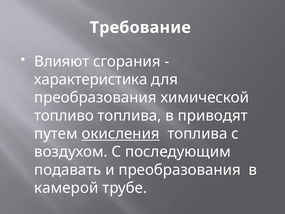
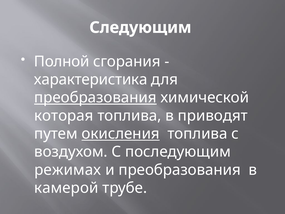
Требование: Требование -> Следующим (140, 27)
Влияют: Влияют -> Полной (62, 61)
преобразования underline: none -> present (95, 97)
топливо: топливо -> которая (64, 116)
подавать: подавать -> режимах (68, 170)
